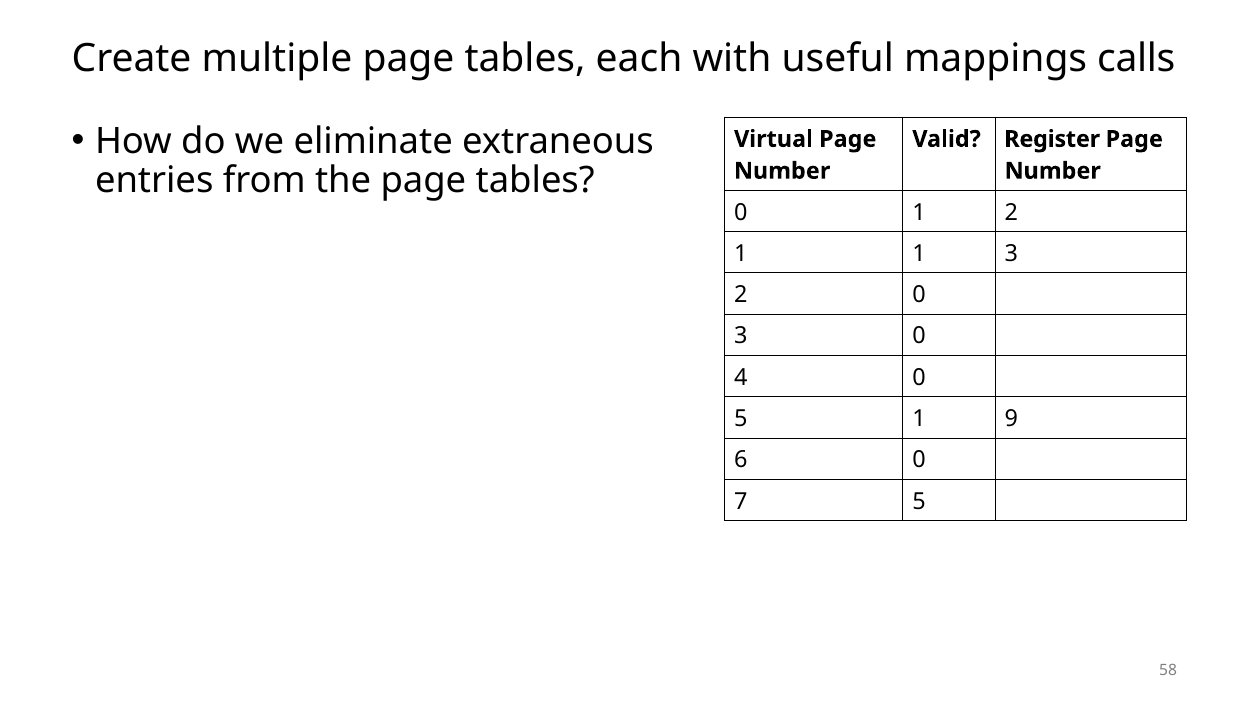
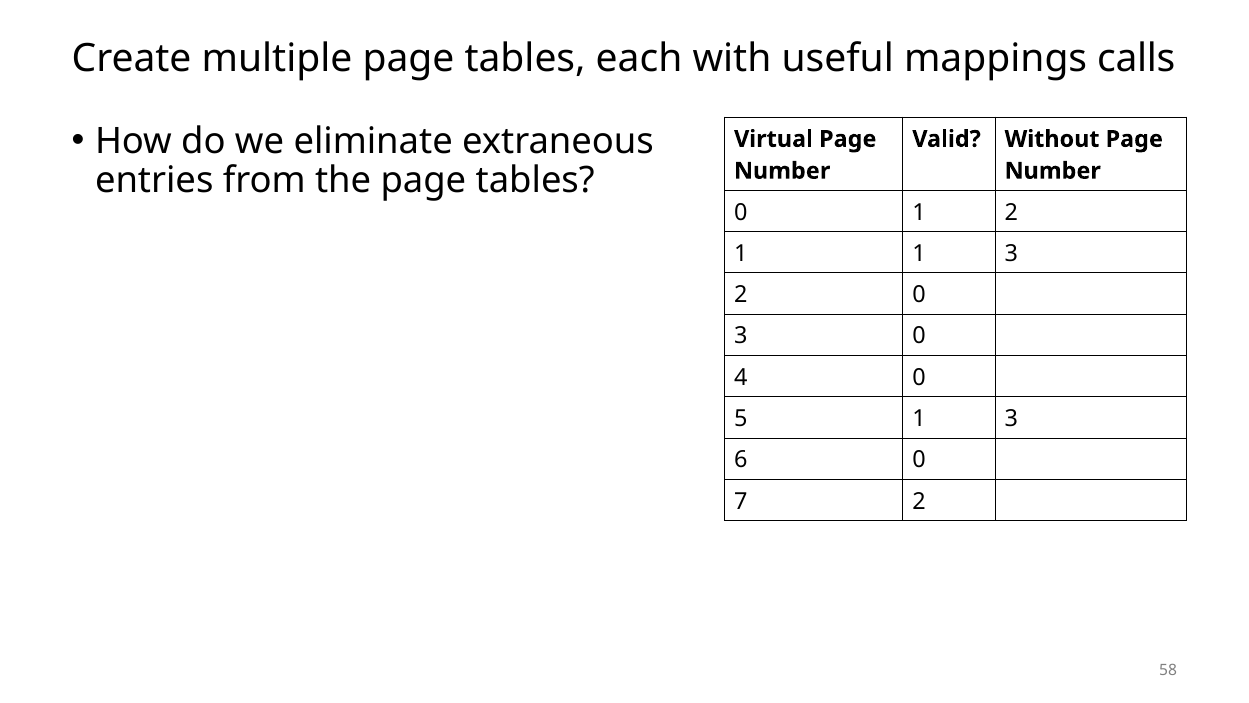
Register: Register -> Without (1052, 139)
5 1 9: 9 -> 3 (1011, 418)
7 5: 5 -> 2 (919, 501)
